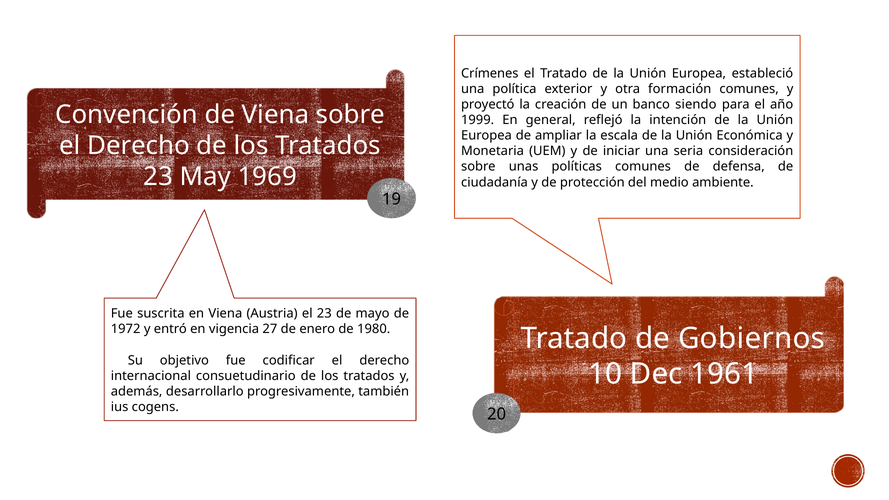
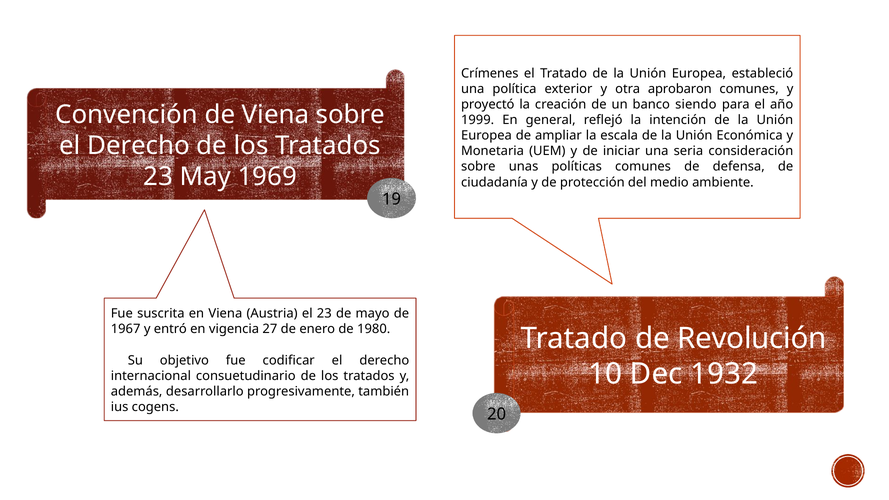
formación: formación -> aprobaron (680, 89)
1972: 1972 -> 1967 (126, 329)
Gobiernos: Gobiernos -> Revolución (752, 338)
1961: 1961 -> 1932 (724, 374)
